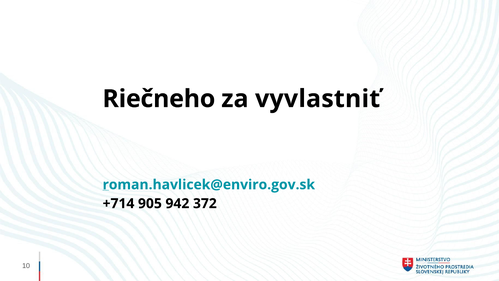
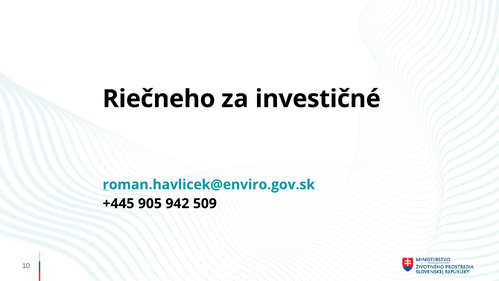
vyvlastniť: vyvlastniť -> investičné (318, 99)
+714: +714 -> +445 (118, 203)
372: 372 -> 509 (205, 203)
